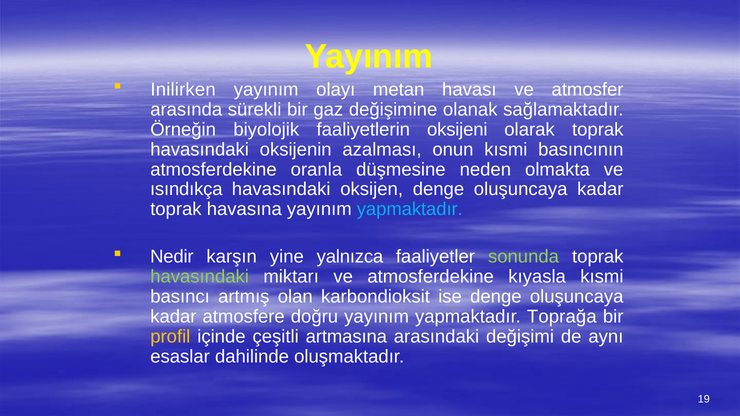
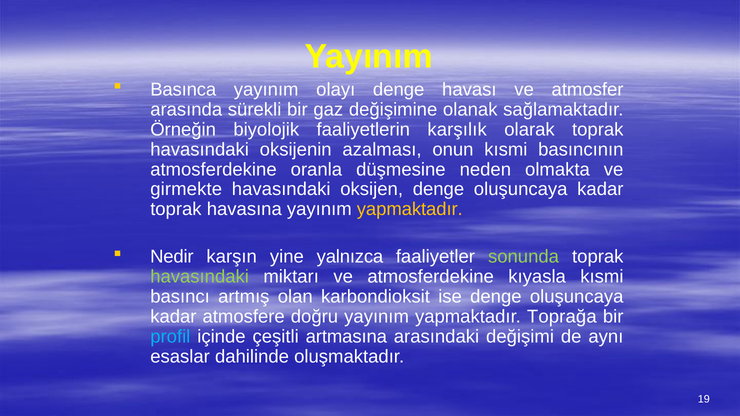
Inilirken: Inilirken -> Basınca (183, 90)
olayı metan: metan -> denge (399, 90)
oksijeni: oksijeni -> karşılık (457, 130)
ısındıkça: ısındıkça -> girmekte (186, 189)
yapmaktadır colour: light blue -> yellow (410, 209)
profil colour: yellow -> light blue (170, 337)
